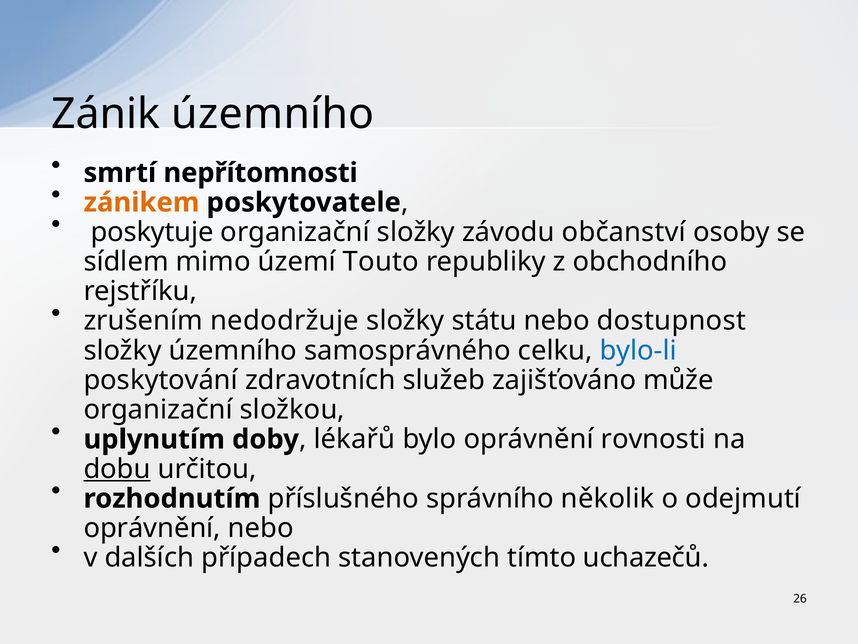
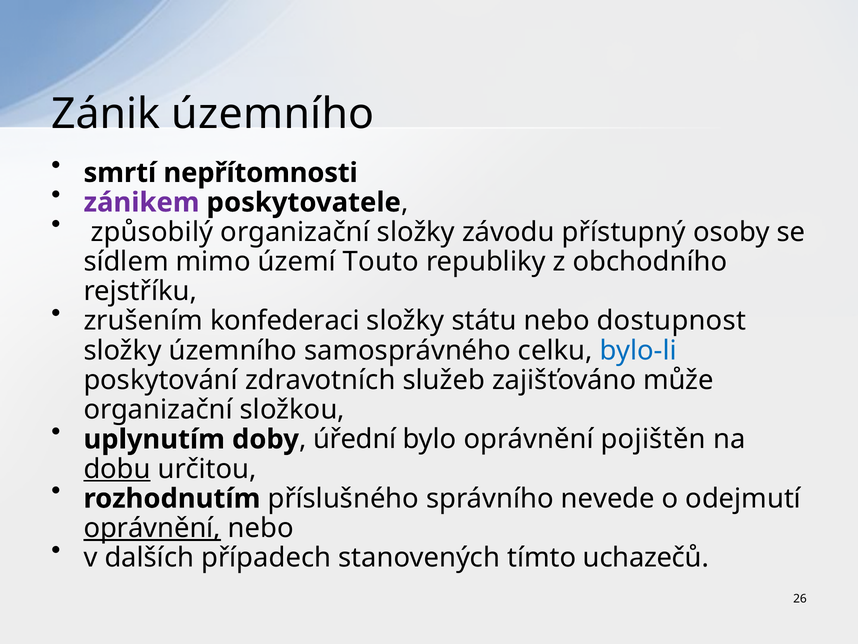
zánikem colour: orange -> purple (142, 202)
poskytuje: poskytuje -> způsobilý (152, 232)
občanství: občanství -> přístupný (624, 232)
nedodržuje: nedodržuje -> konfederaci (285, 321)
lékařů: lékařů -> úřední (355, 439)
rovnosti: rovnosti -> pojištěn (653, 439)
několik: několik -> nevede (608, 498)
oprávnění underline: none -> present (152, 528)
